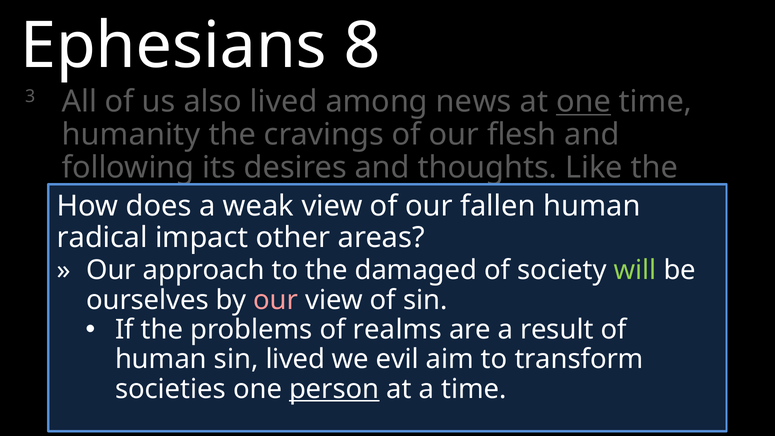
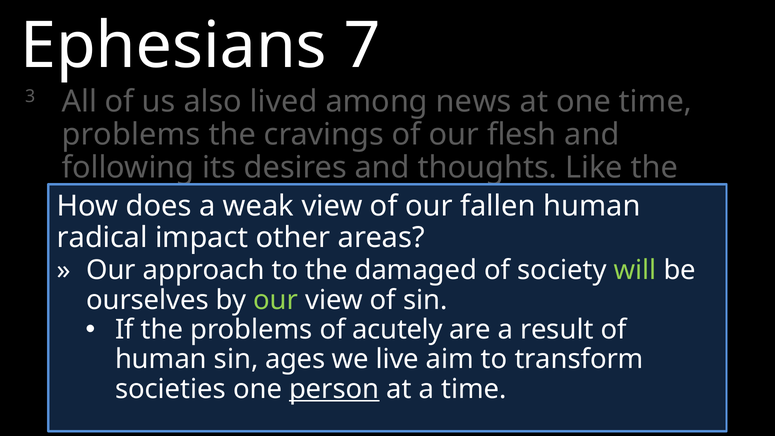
8: 8 -> 7 (362, 46)
one underline: present -> none (584, 102)
humanity: humanity -> problems (131, 135)
our colour: pink -> light green (276, 300)
realms: realms -> acutely (397, 330)
sin lived: lived -> ages (295, 359)
evil: evil -> live (397, 359)
